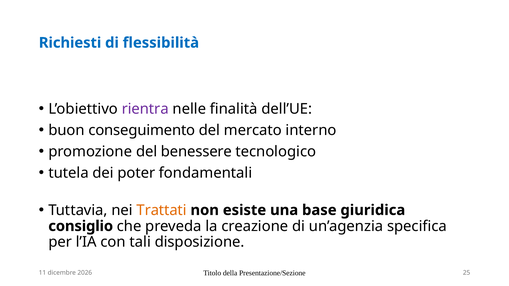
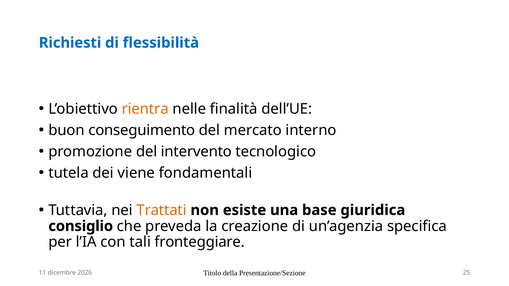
rientra colour: purple -> orange (145, 109)
benessere: benessere -> intervento (196, 152)
poter: poter -> viene (136, 173)
disposizione: disposizione -> fronteggiare (200, 242)
